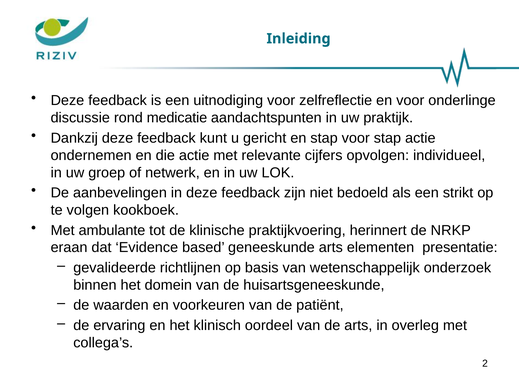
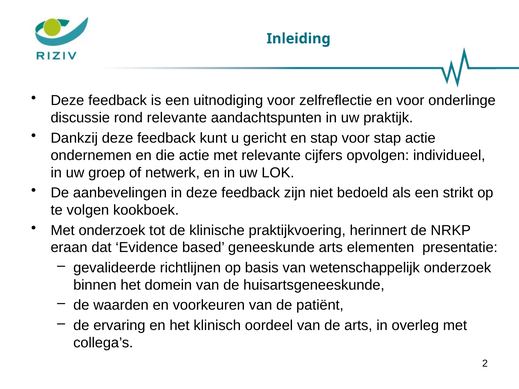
rond medicatie: medicatie -> relevante (177, 118)
Met ambulante: ambulante -> onderzoek (112, 230)
